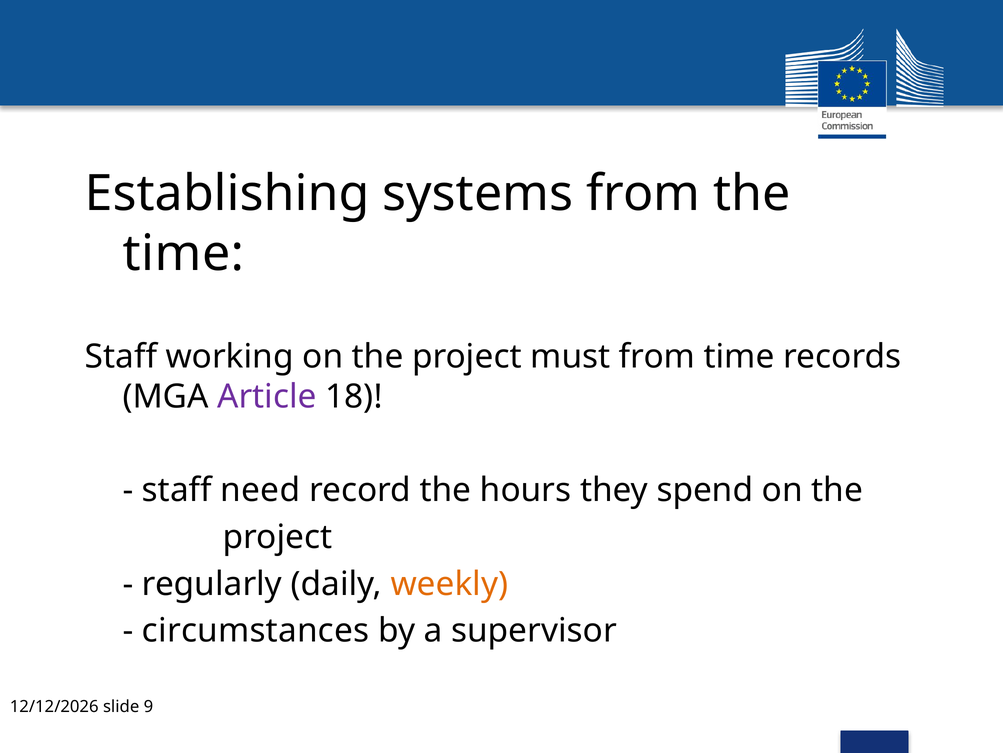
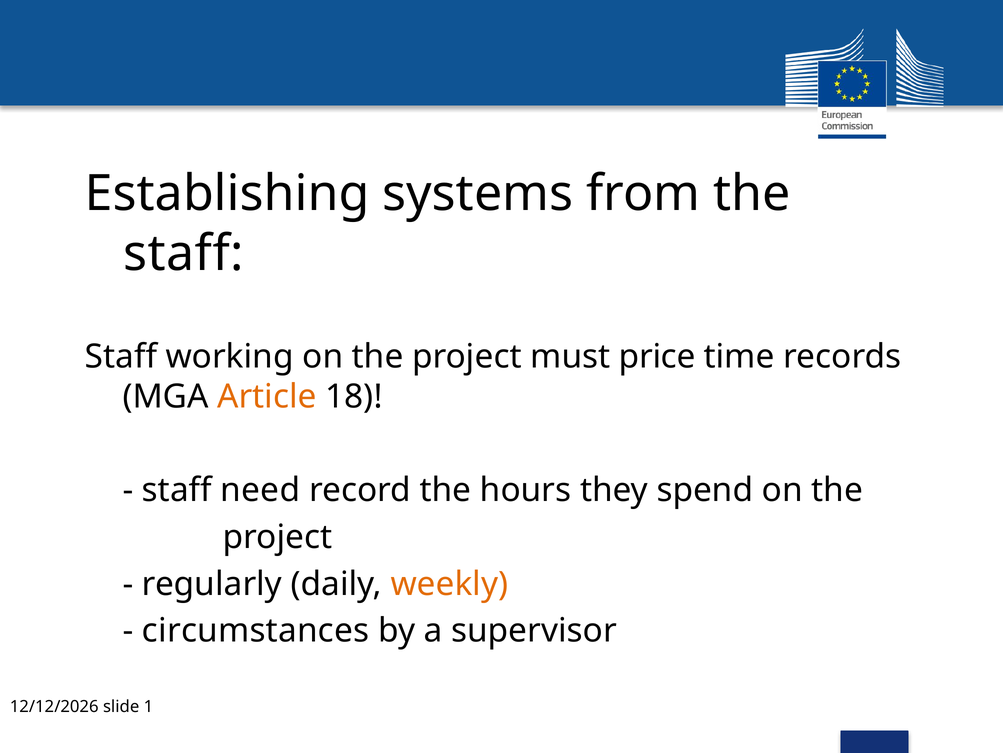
time: time -> staff (184, 254)
must from: from -> price (657, 356)
Article colour: purple -> orange (267, 396)
9: 9 -> 1 (149, 706)
